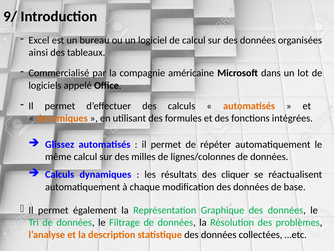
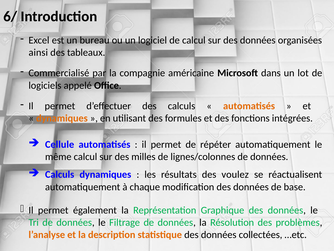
9/: 9/ -> 6/ (10, 16)
Glissez: Glissez -> Cellule (60, 144)
cliquer: cliquer -> voulez (235, 174)
